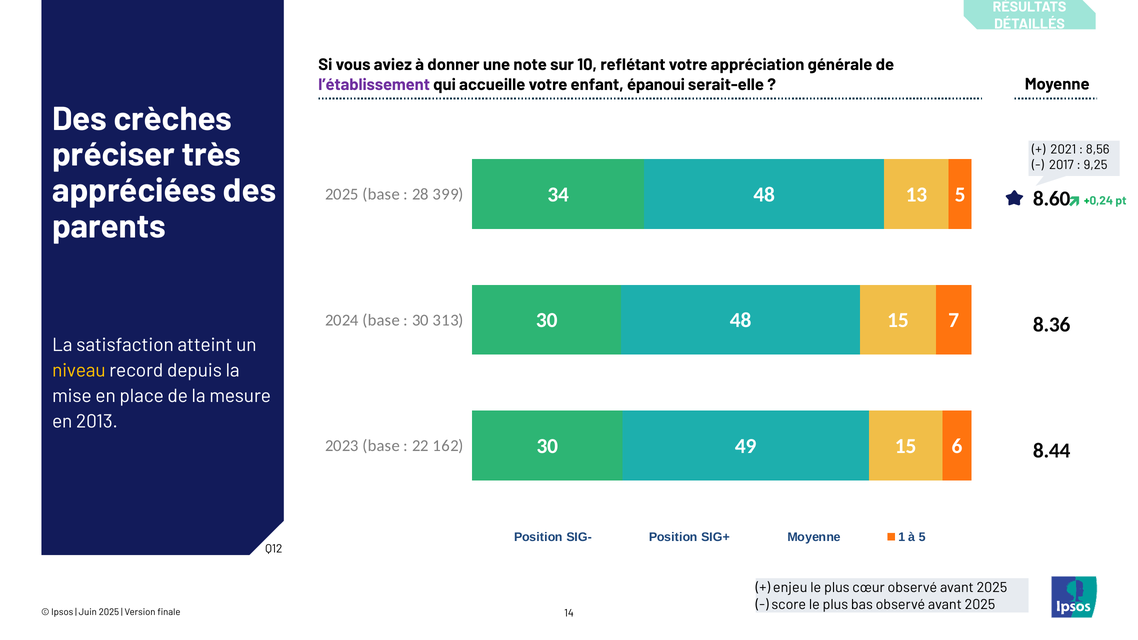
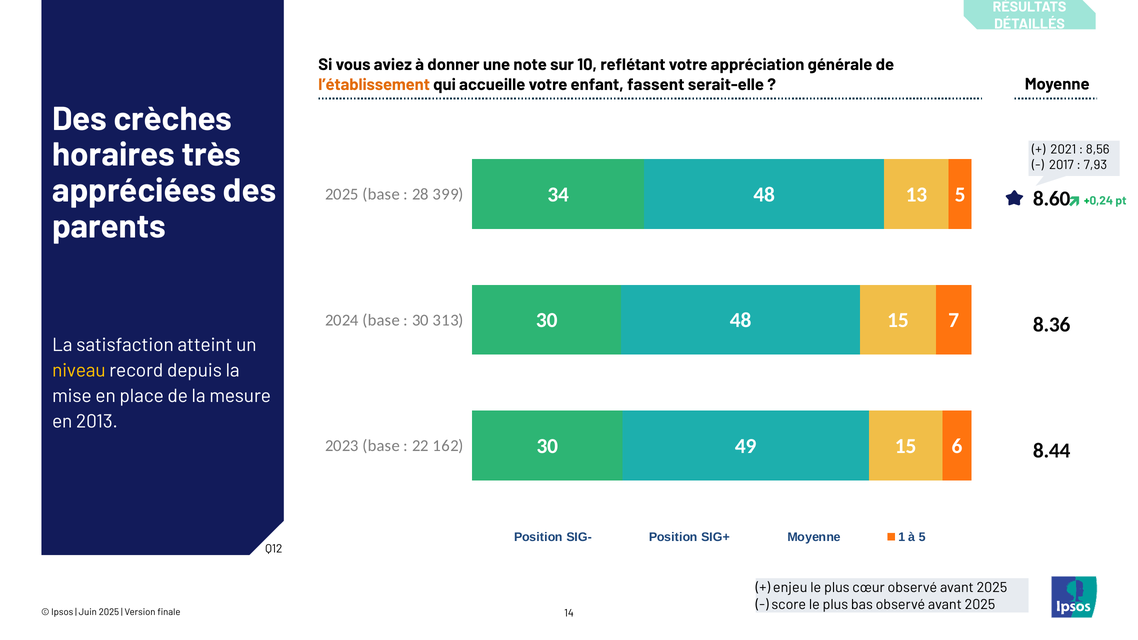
l’établissement colour: purple -> orange (374, 85)
épanoui: épanoui -> fassent (656, 85)
préciser: préciser -> horaires (114, 155)
9,25: 9,25 -> 7,93 (1095, 165)
